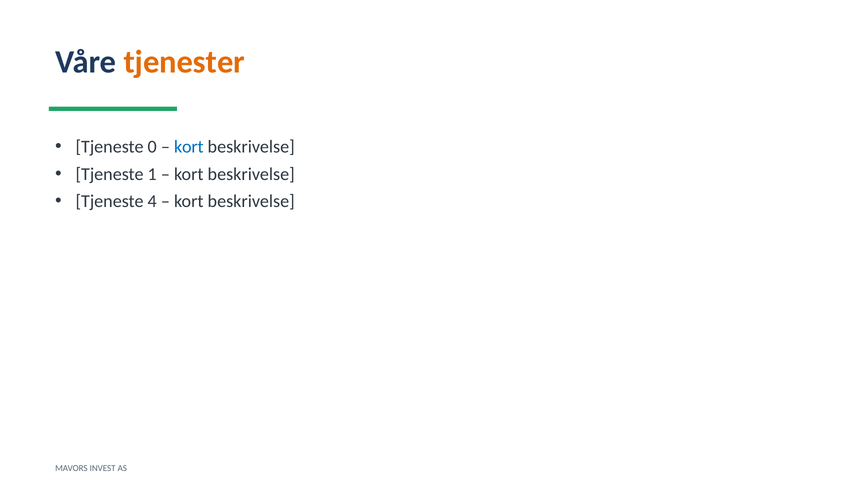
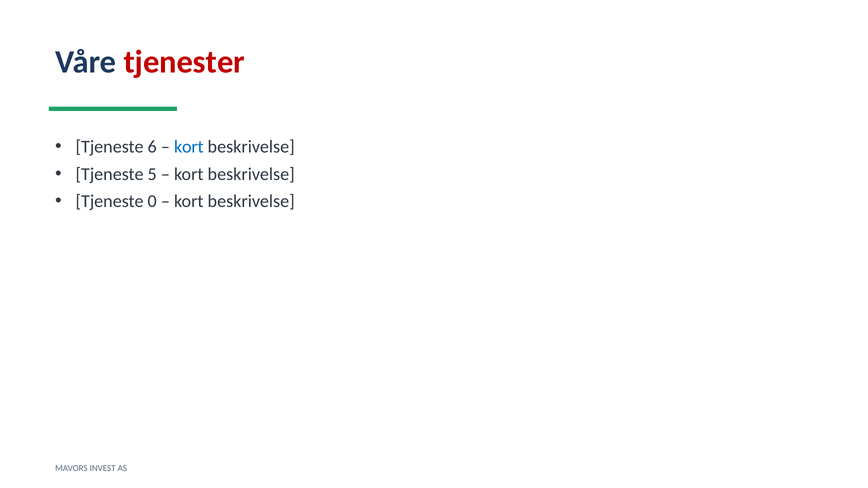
tjenester colour: orange -> red (184, 62)
0: 0 -> 6 (152, 147)
1: 1 -> 5 (152, 174)
4: 4 -> 0 (152, 201)
